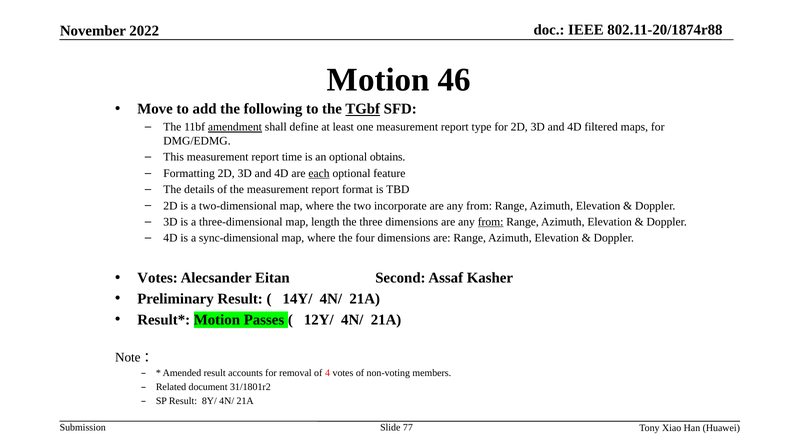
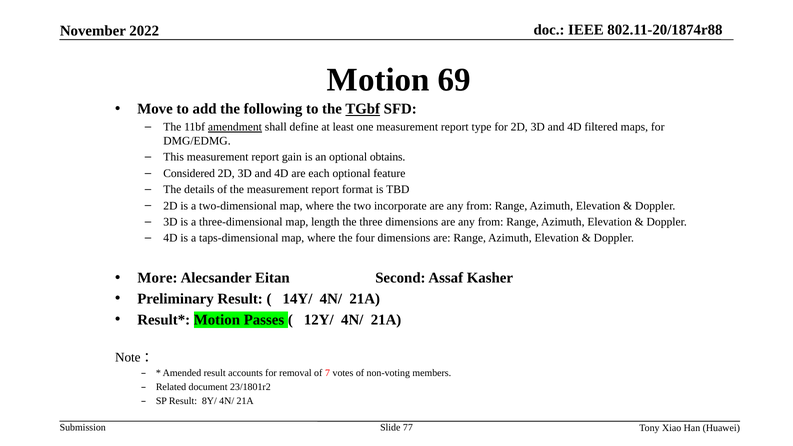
46: 46 -> 69 (454, 80)
time: time -> gain (292, 157)
Formatting: Formatting -> Considered (189, 173)
each underline: present -> none (319, 173)
from underline: present -> none (491, 222)
sync-dimensional: sync-dimensional -> taps-dimensional (239, 238)
Votes: Votes -> More (157, 278)
4: 4 -> 7 (328, 373)
31/1801r2: 31/1801r2 -> 23/1801r2 (250, 387)
